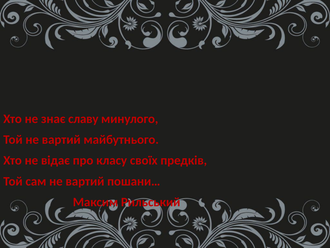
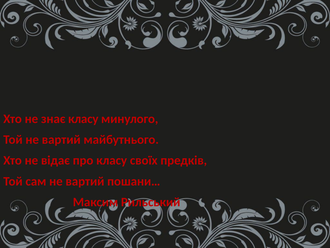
знає славу: славу -> класу (83, 119)
